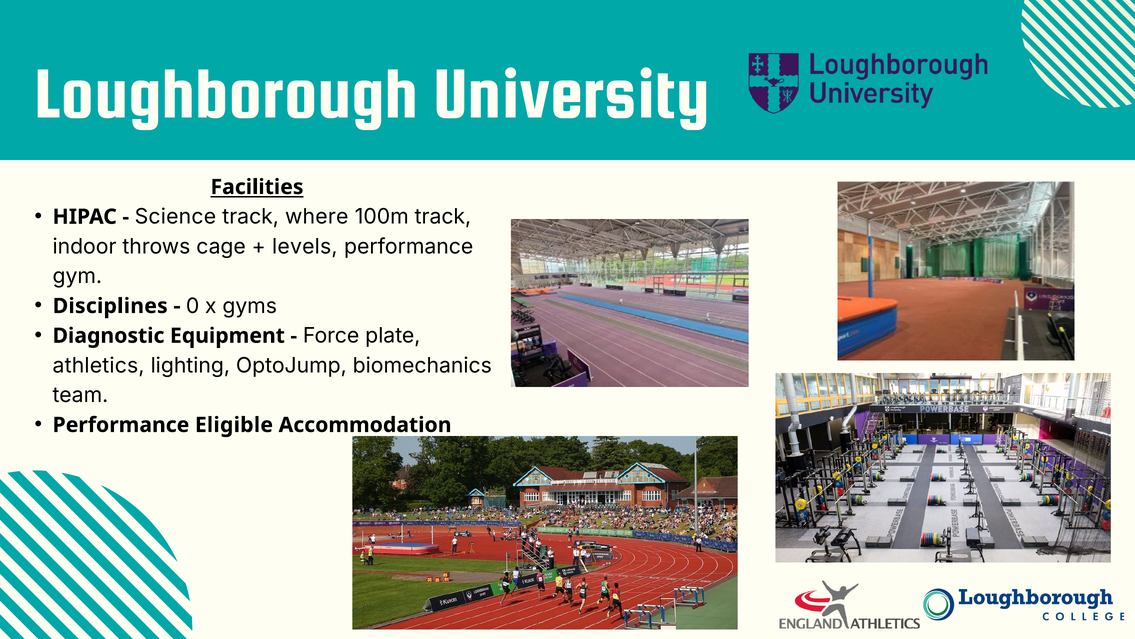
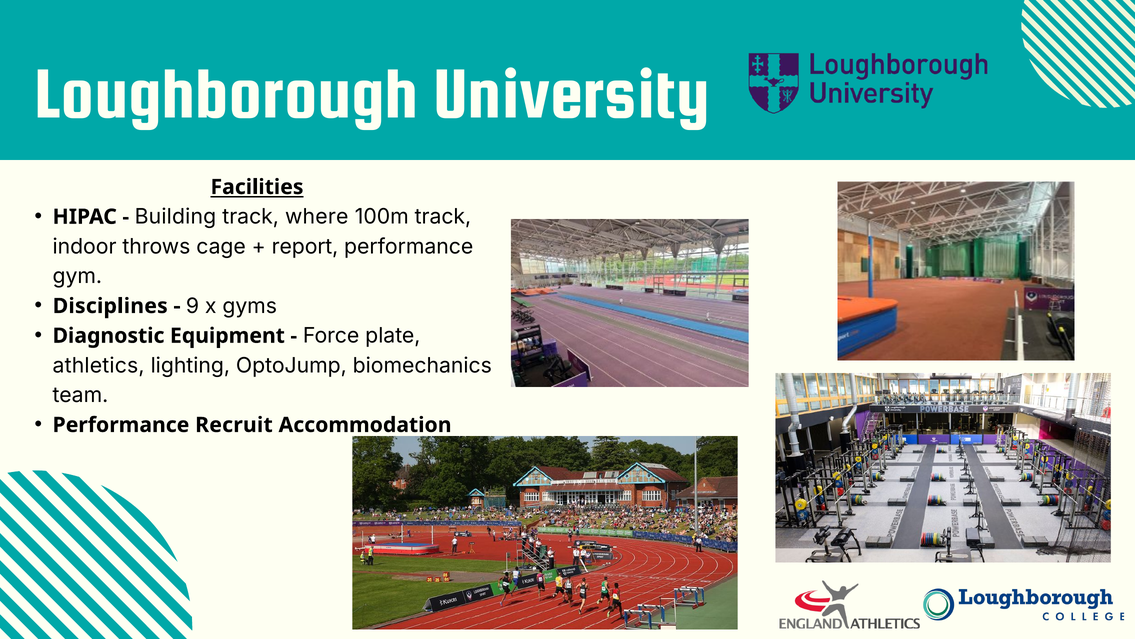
Science: Science -> Building (175, 217)
levels: levels -> report (305, 246)
0: 0 -> 9 (192, 306)
Eligible: Eligible -> Recruit (234, 425)
